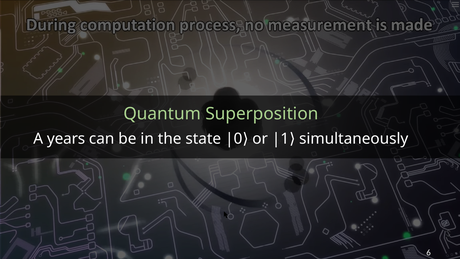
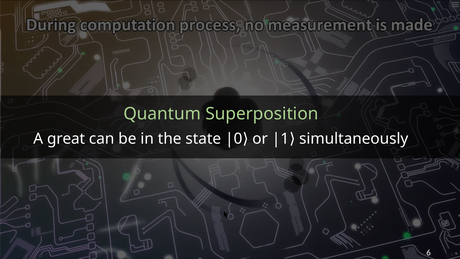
years: years -> great (66, 139)
